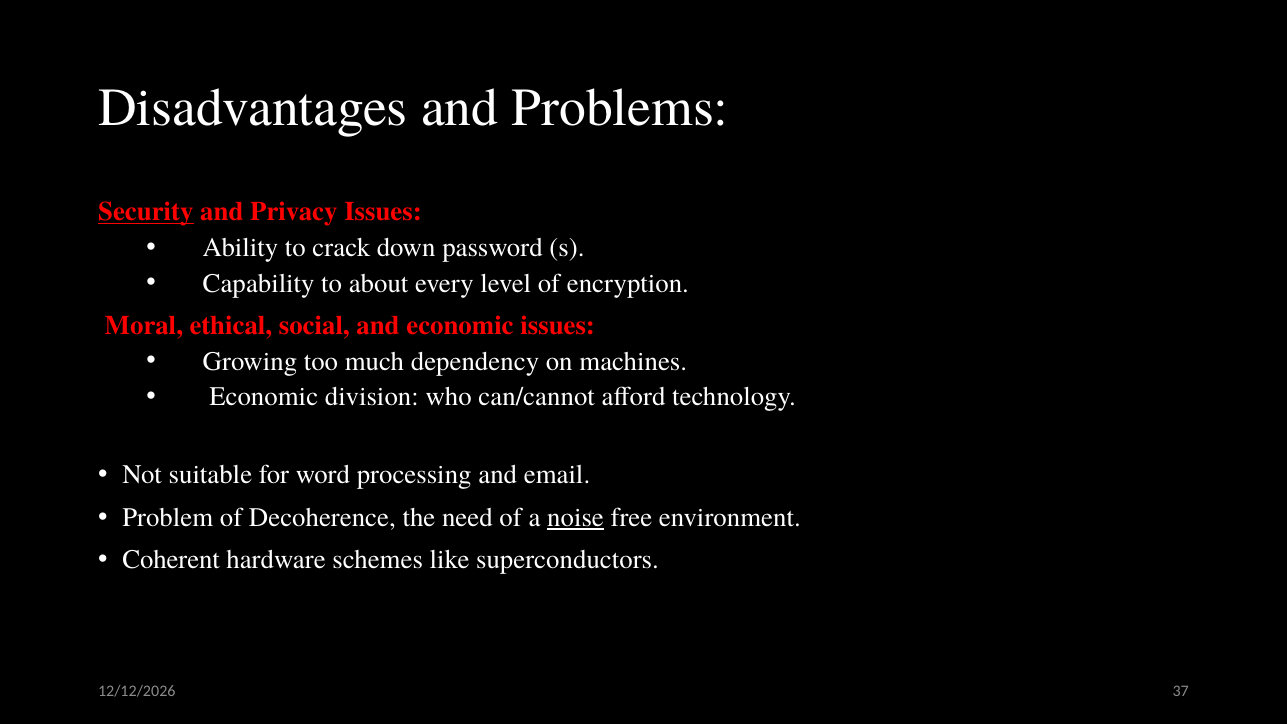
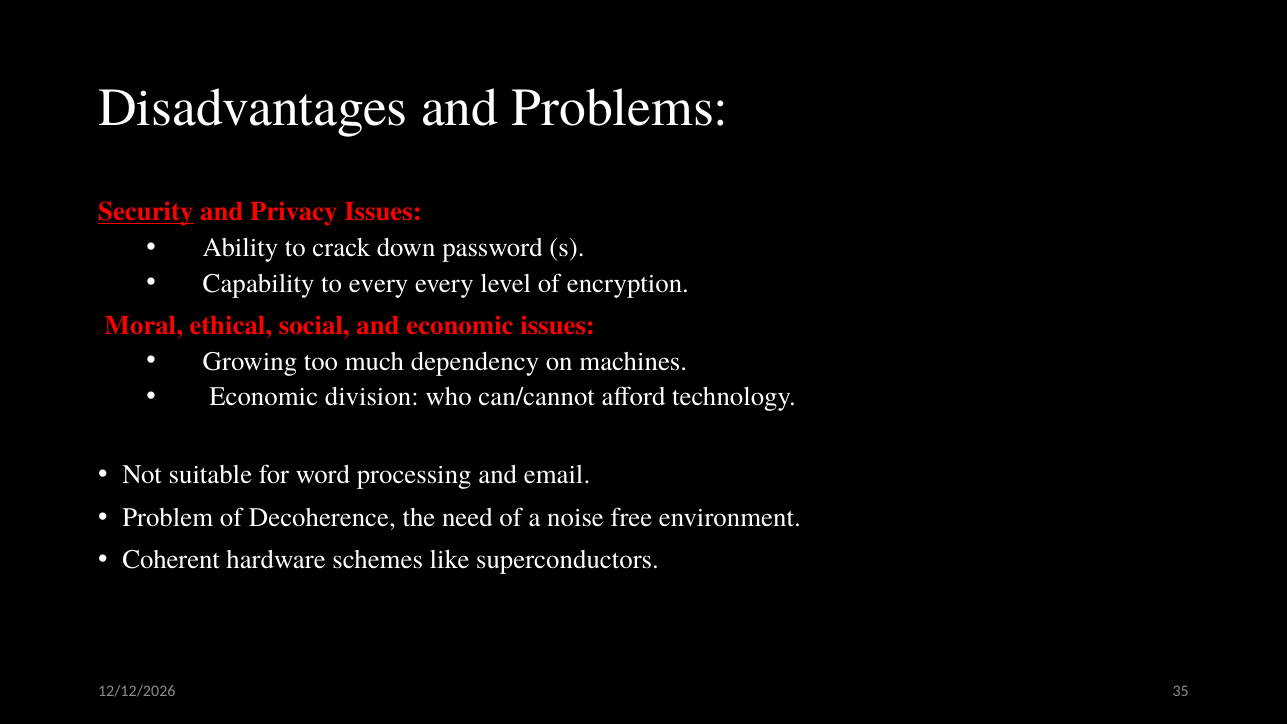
to about: about -> every (379, 283)
noise underline: present -> none (576, 517)
37: 37 -> 35 (1181, 691)
